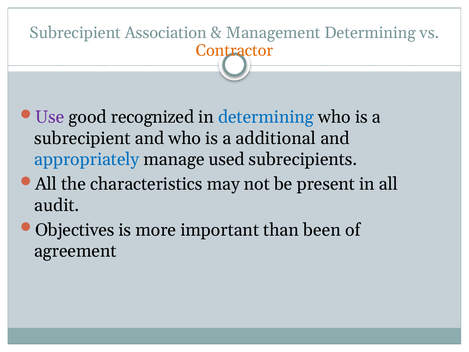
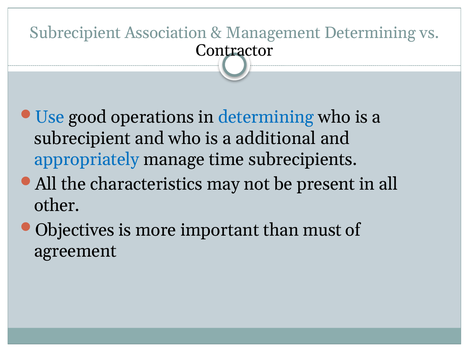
Contractor colour: orange -> black (234, 50)
Use colour: purple -> blue (50, 117)
recognized: recognized -> operations (152, 117)
used: used -> time (226, 159)
audit: audit -> other (57, 205)
been: been -> must (322, 230)
